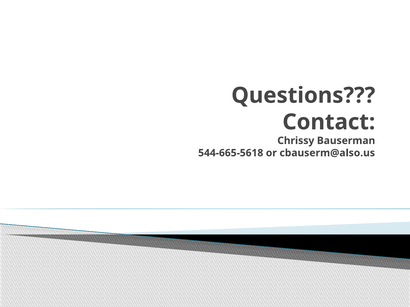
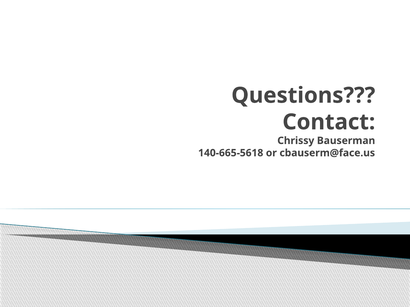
544-665-5618: 544-665-5618 -> 140-665-5618 (231, 153)
cbauserm@also.us: cbauserm@also.us -> cbauserm@face.us (327, 153)
